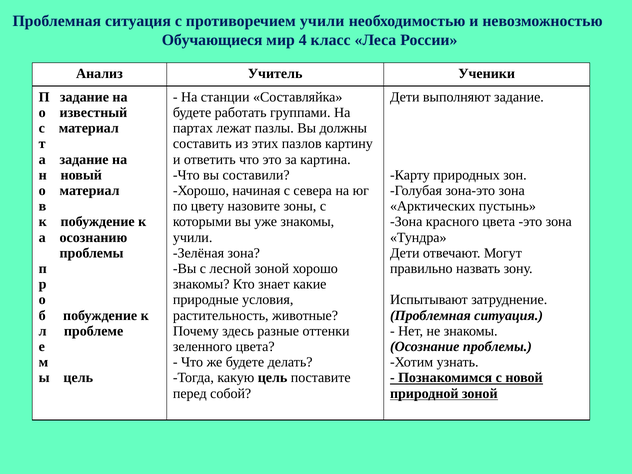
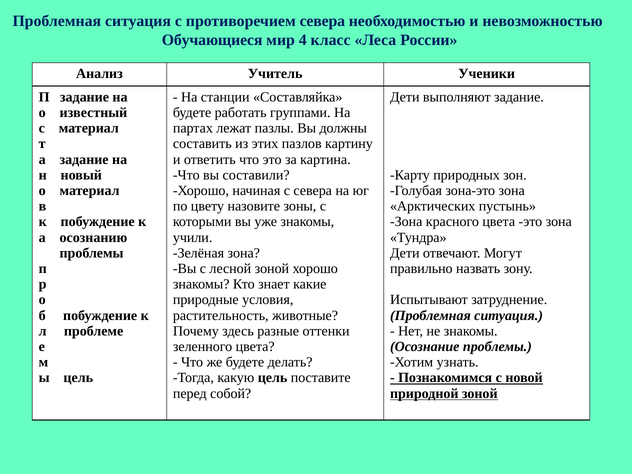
противоречием учили: учили -> севера (322, 21)
